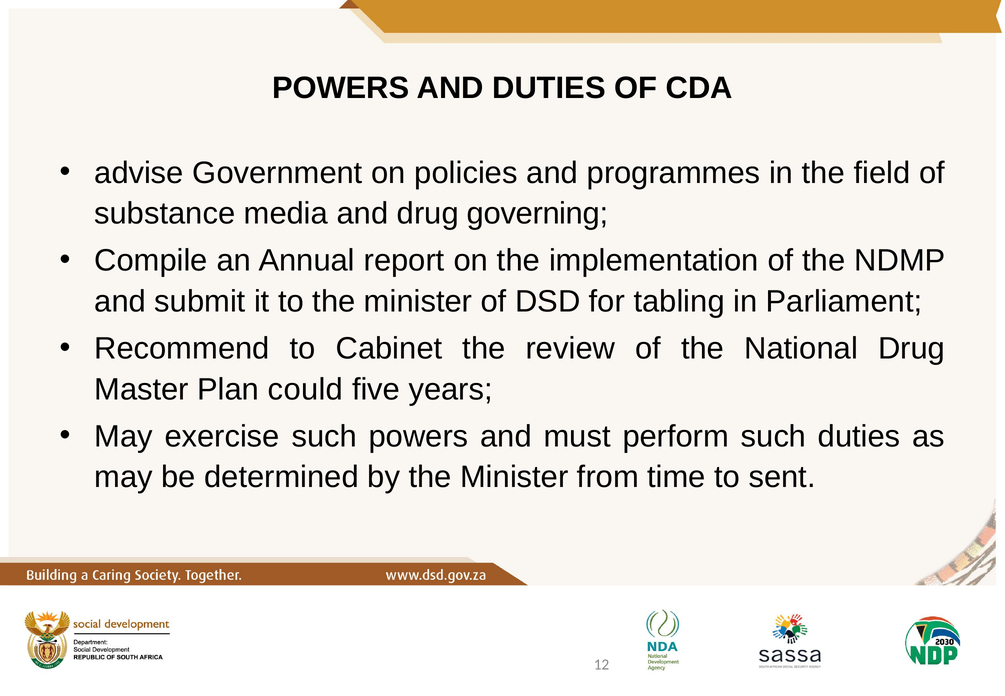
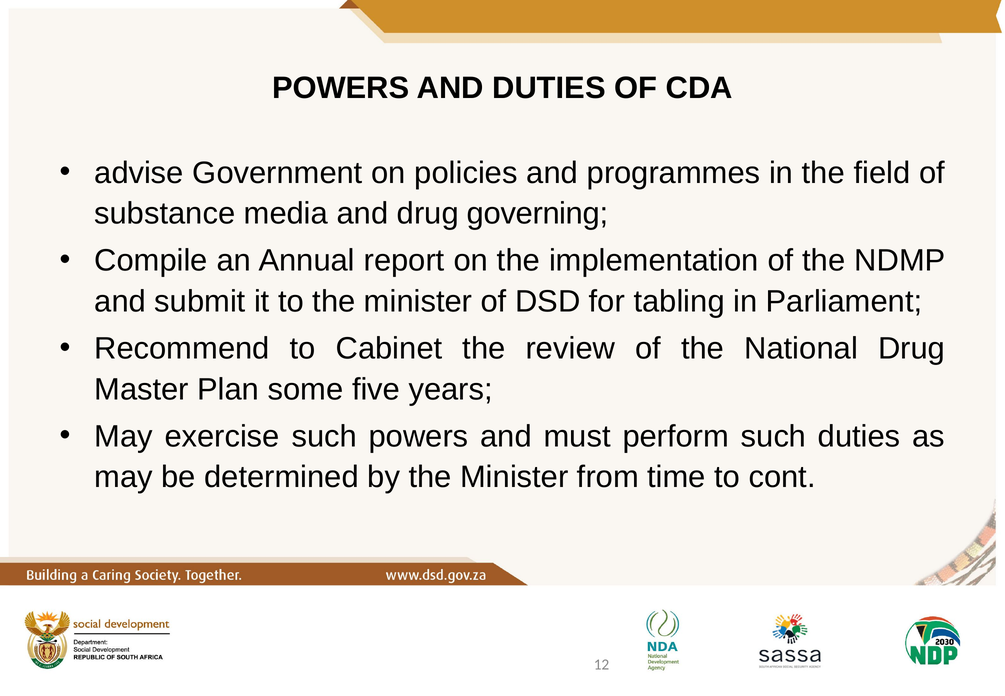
could: could -> some (306, 389)
sent: sent -> cont (782, 477)
